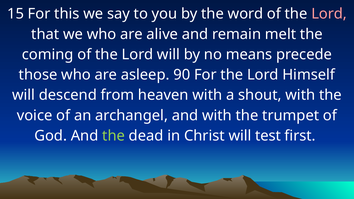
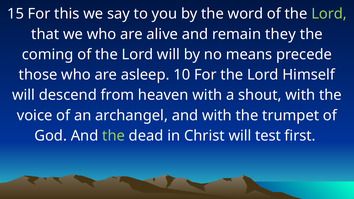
Lord colour: pink -> light green (329, 14)
melt: melt -> they (280, 34)
90: 90 -> 10 (182, 75)
